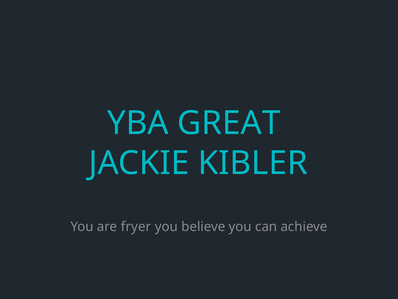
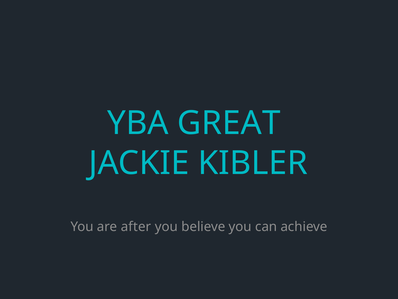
fryer: fryer -> after (136, 226)
